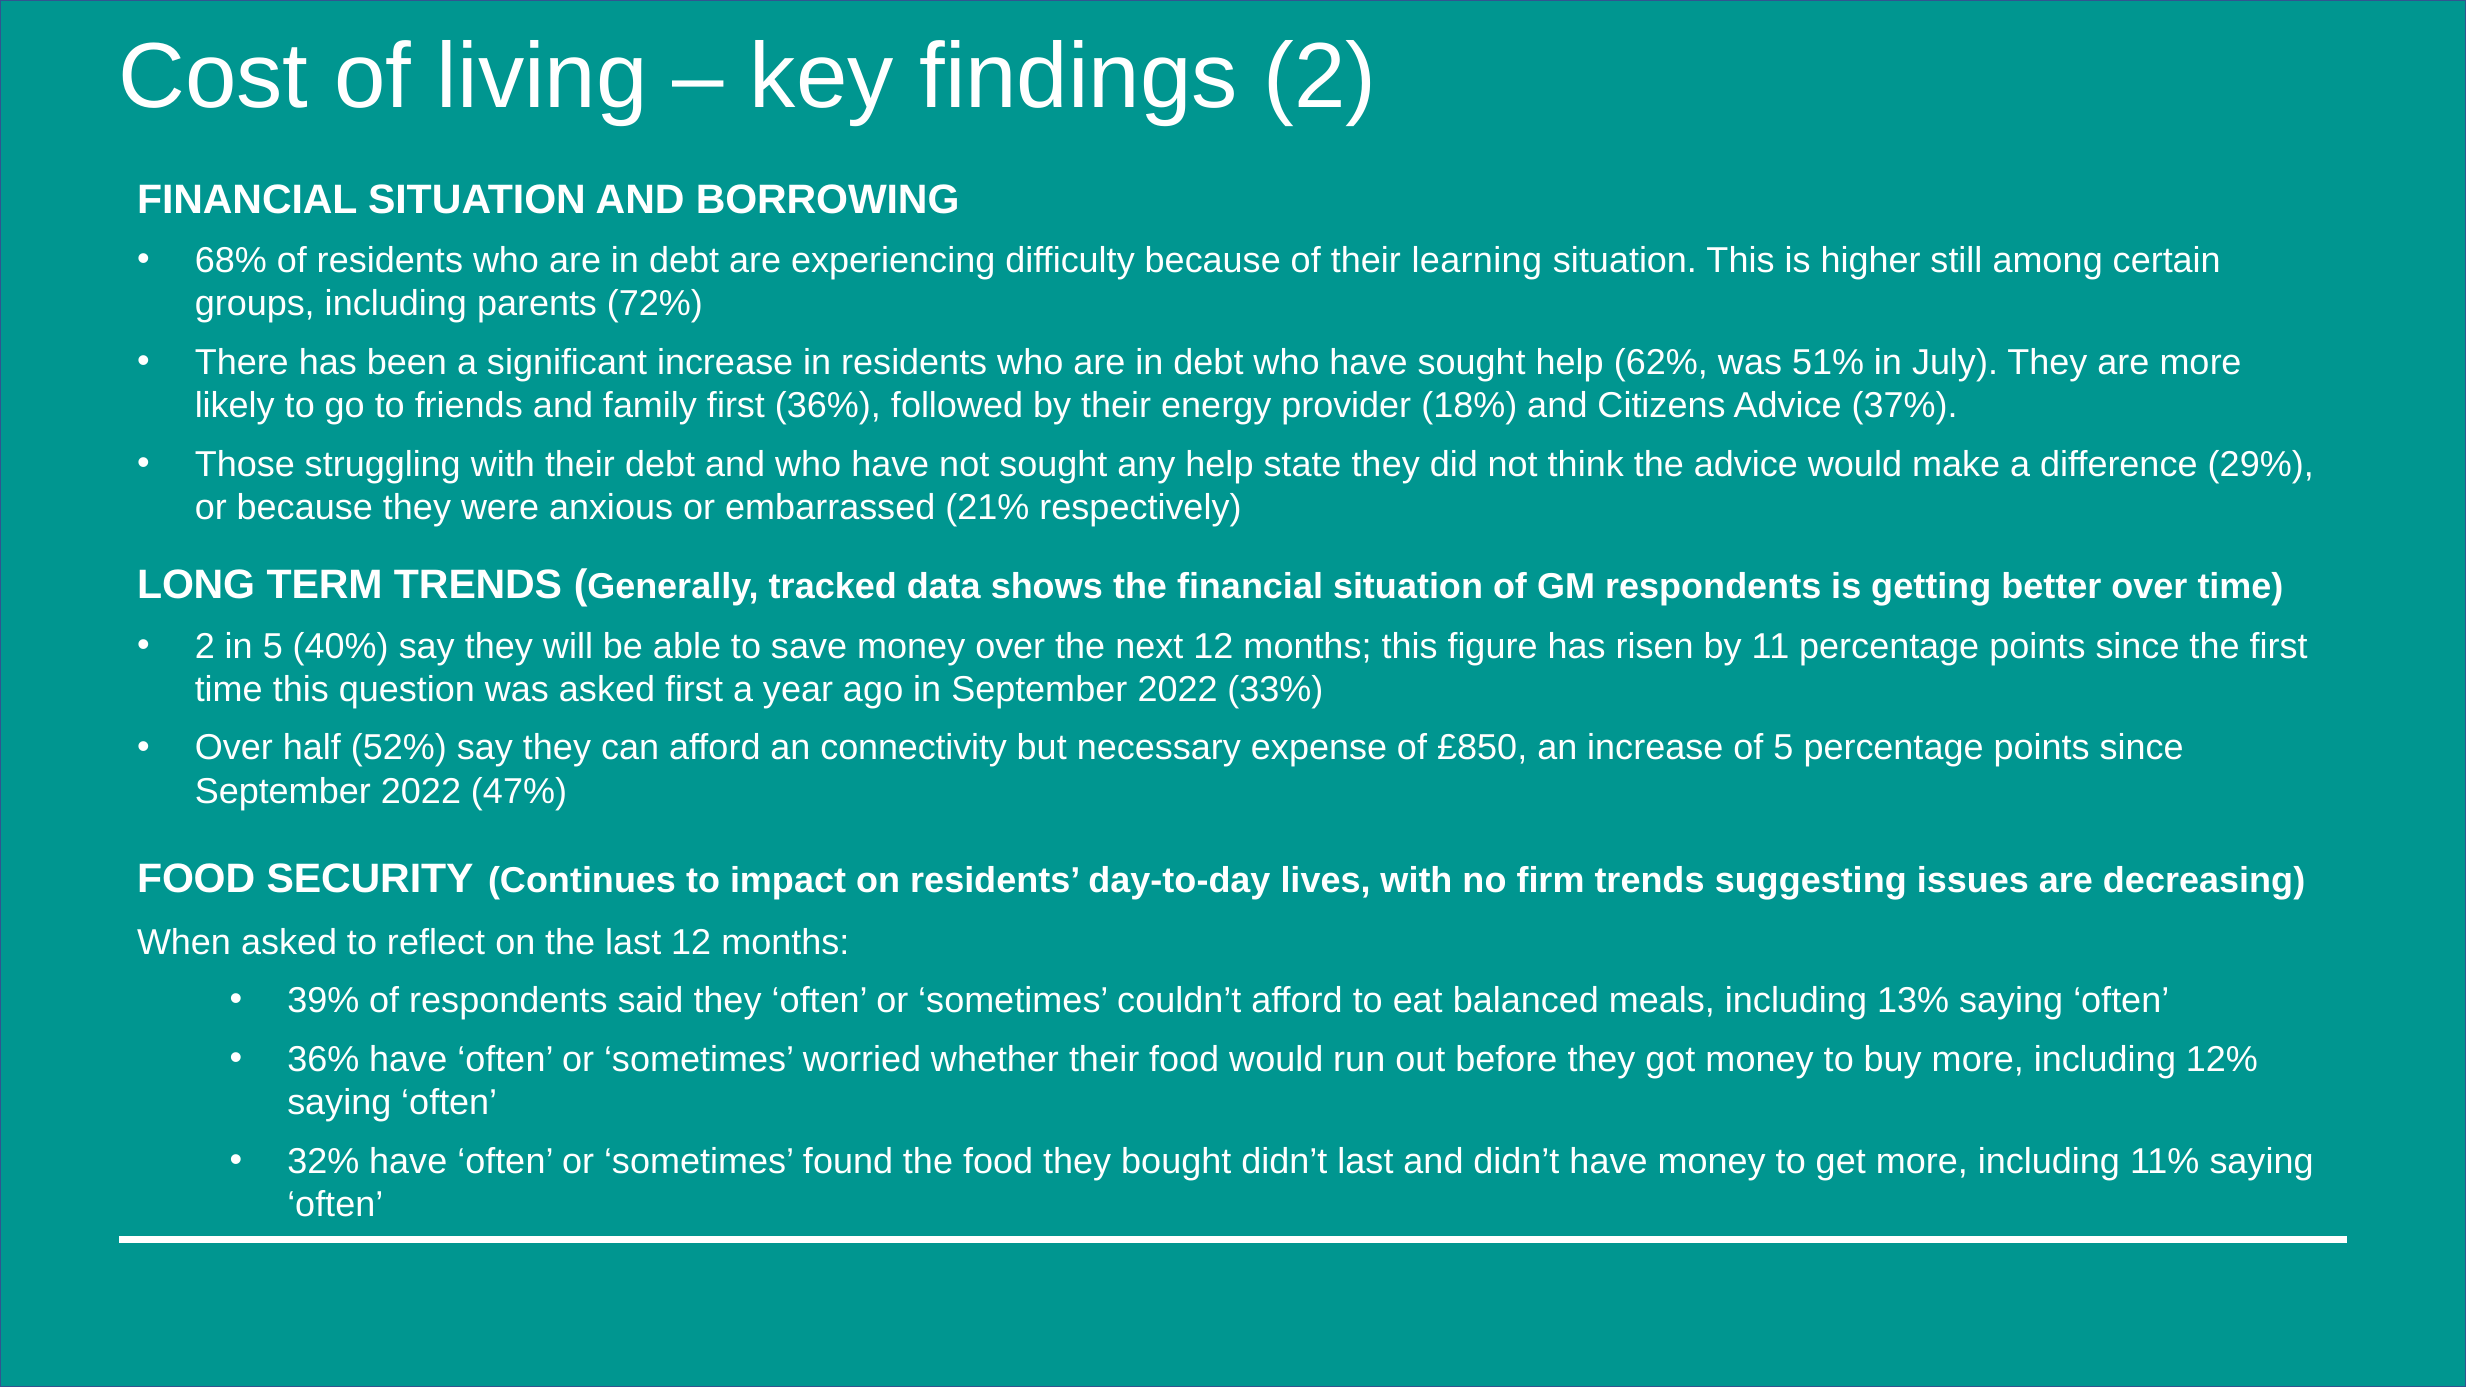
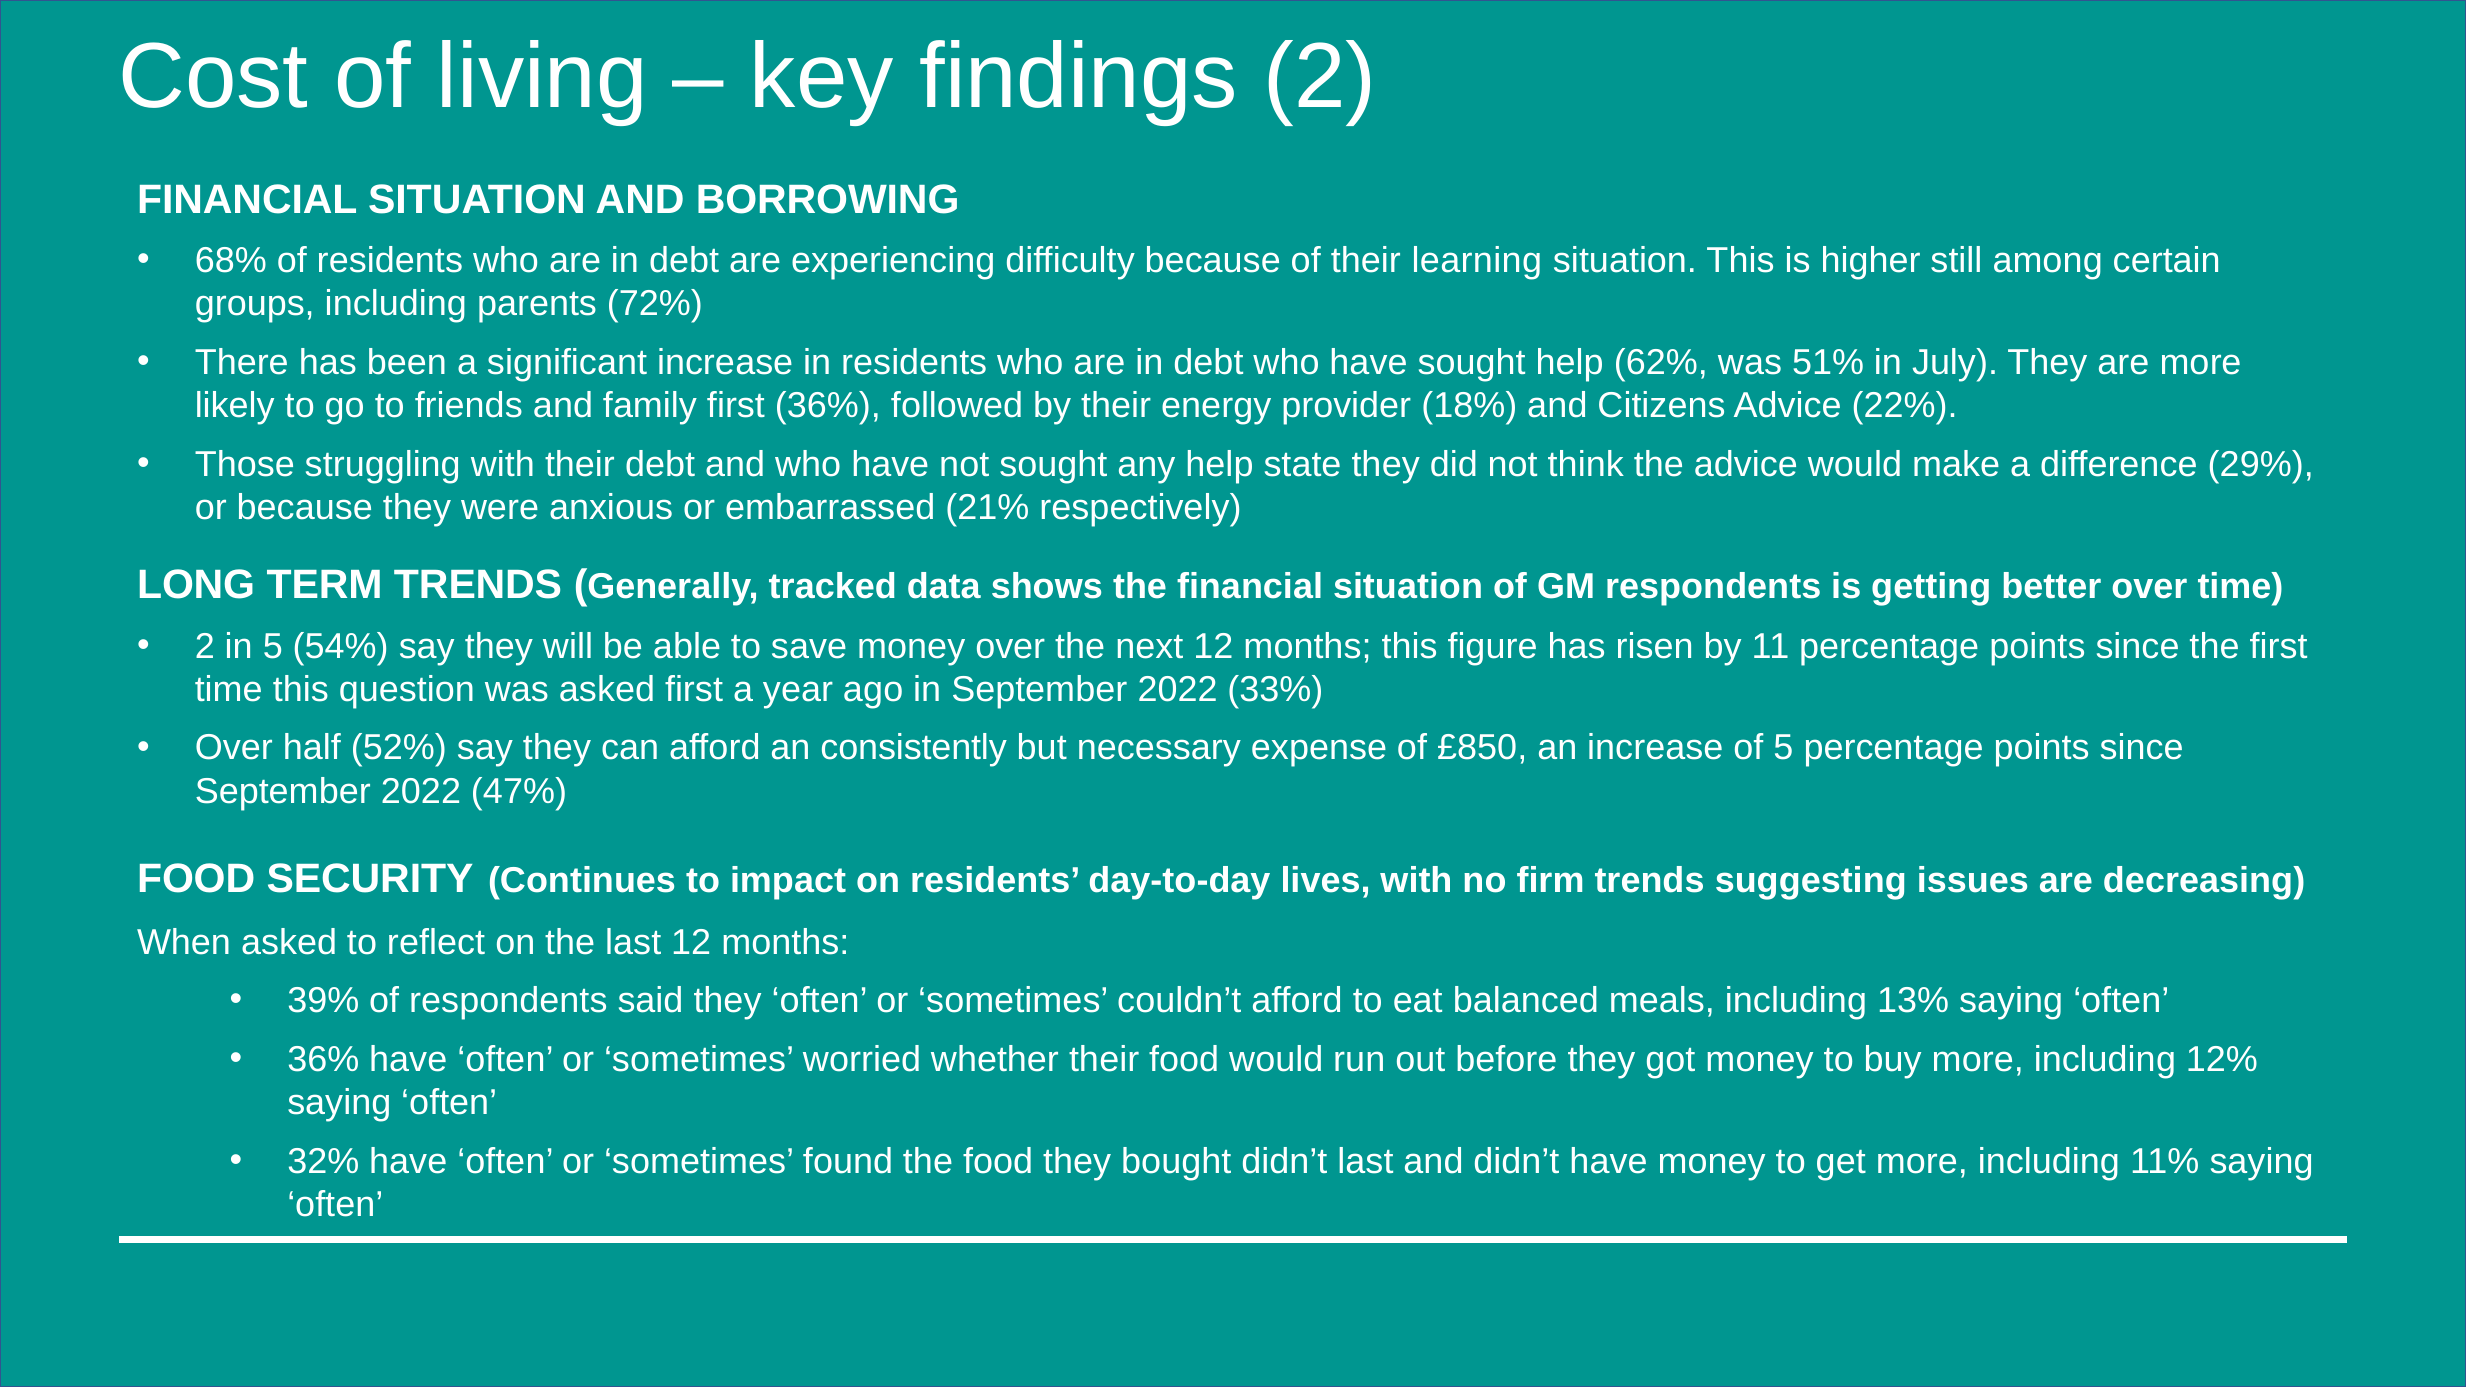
37%: 37% -> 22% (1905, 406)
40%: 40% -> 54% (341, 646)
connectivity: connectivity -> consistently (914, 748)
